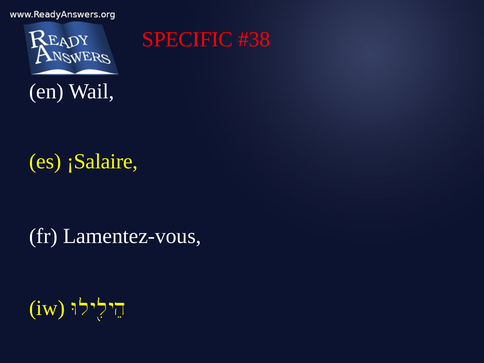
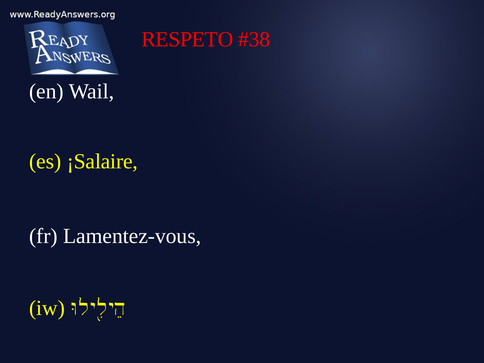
SPECIFIC: SPECIFIC -> RESPETO (187, 39)
